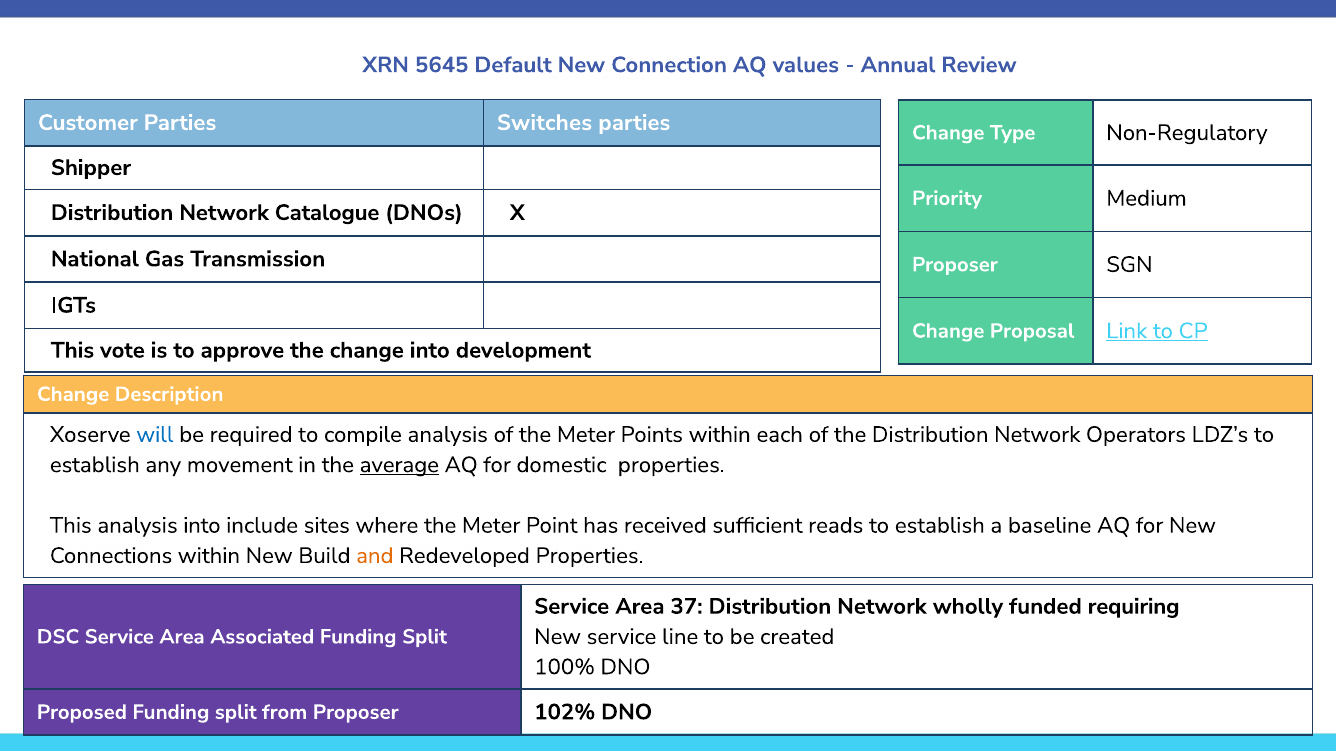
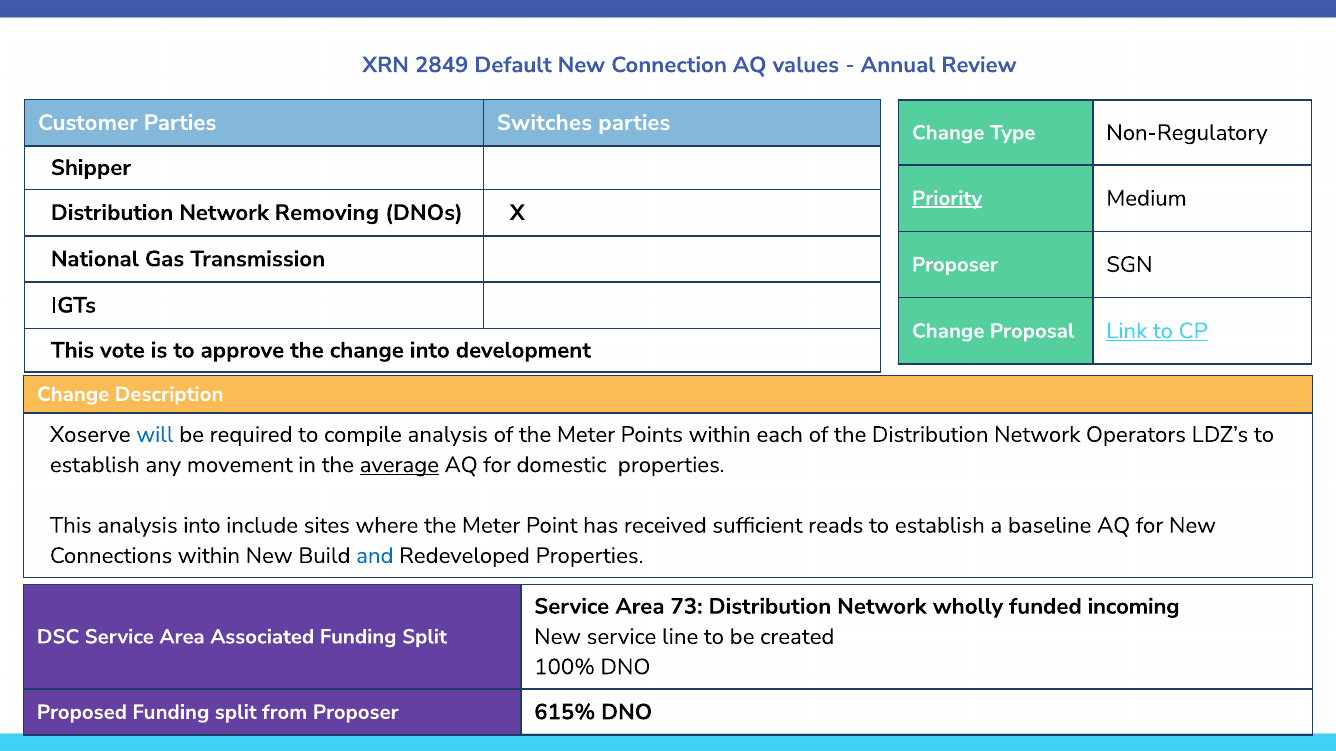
5645: 5645 -> 2849 (442, 65)
Priority underline: none -> present (947, 198)
Catalogue: Catalogue -> Removing (327, 213)
and colour: orange -> blue (375, 556)
37: 37 -> 73 (687, 607)
requiring: requiring -> incoming (1134, 607)
102%: 102% -> 615% (565, 713)
